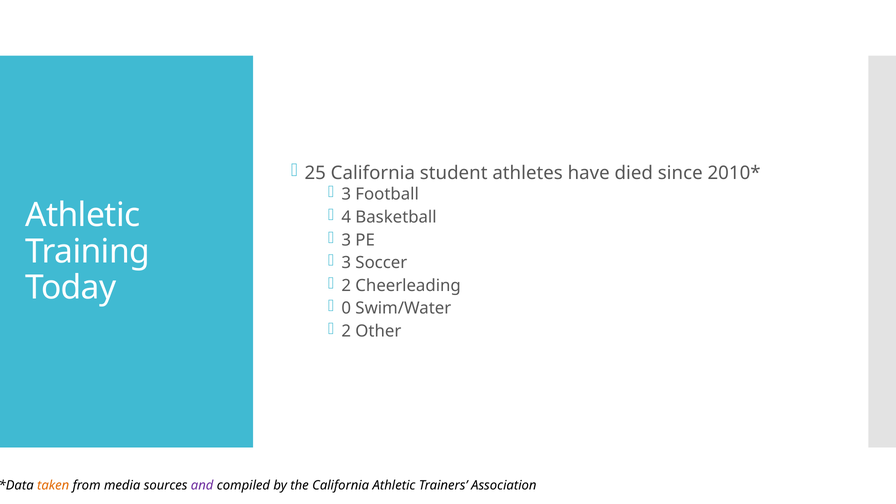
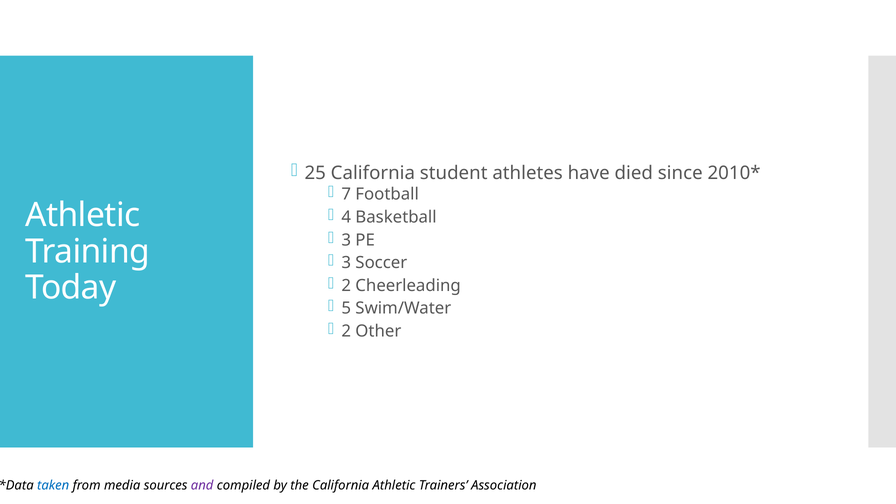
3: 3 -> 7 (346, 194)
0: 0 -> 5 (346, 308)
taken colour: orange -> blue (53, 486)
